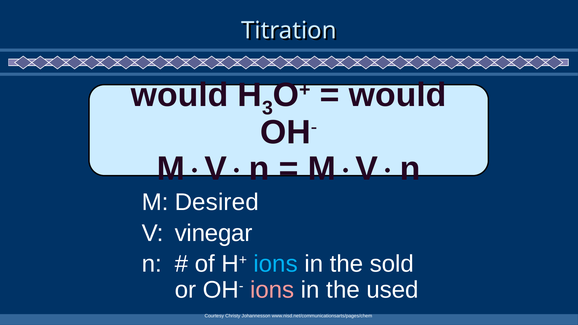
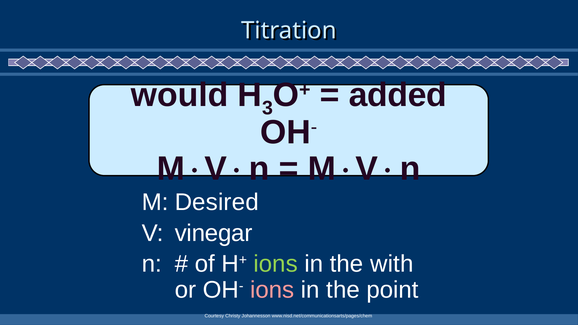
would: would -> added (398, 95)
ions colour: light blue -> light green (276, 264)
sold: sold -> with (392, 264)
used: used -> point (393, 290)
